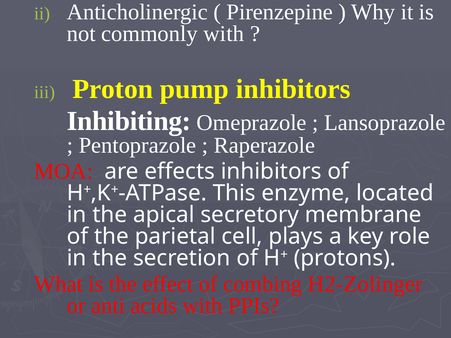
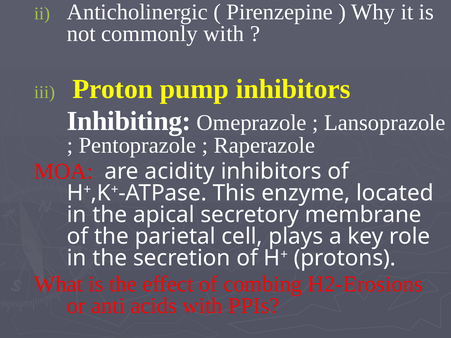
effects: effects -> acidity (180, 172)
H2-Zolinger: H2-Zolinger -> H2-Erosions (365, 284)
